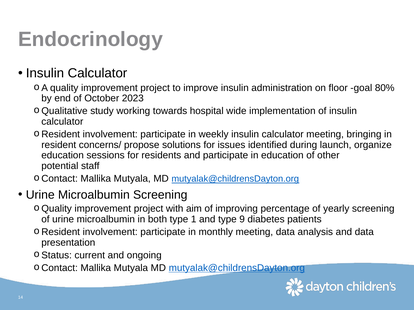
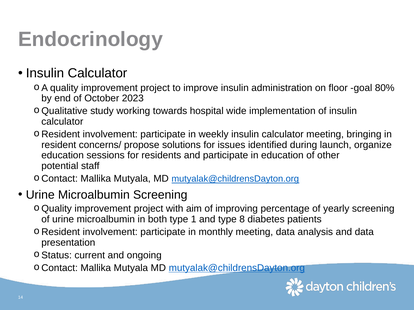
9: 9 -> 8 (242, 220)
